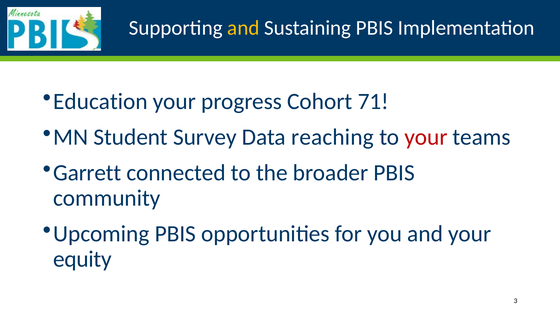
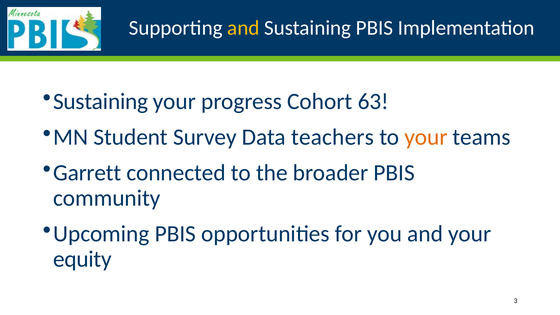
Education: Education -> Sustaining (101, 102)
71: 71 -> 63 (373, 102)
reaching: reaching -> teachers (333, 137)
your colour: red -> orange (426, 137)
